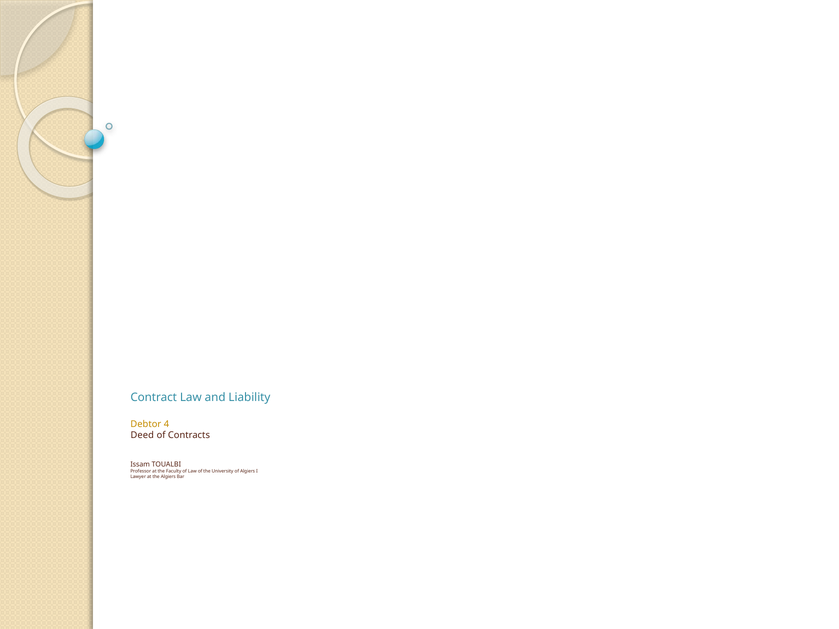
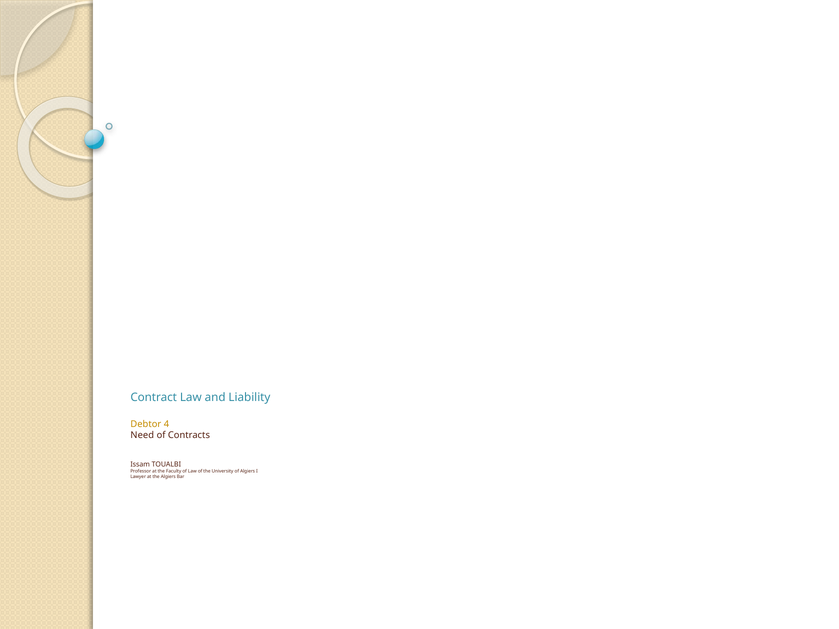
Deed: Deed -> Need (142, 435)
